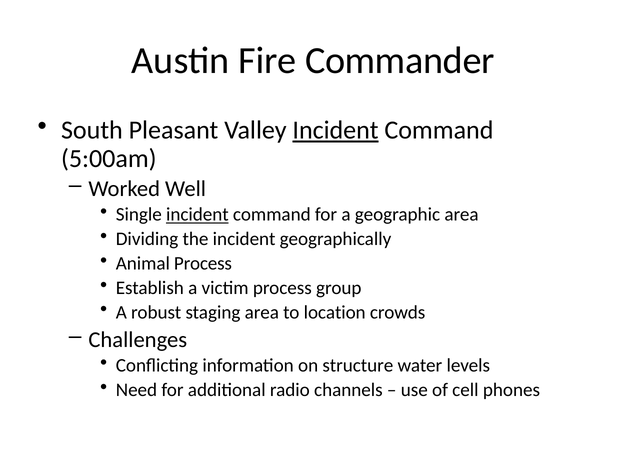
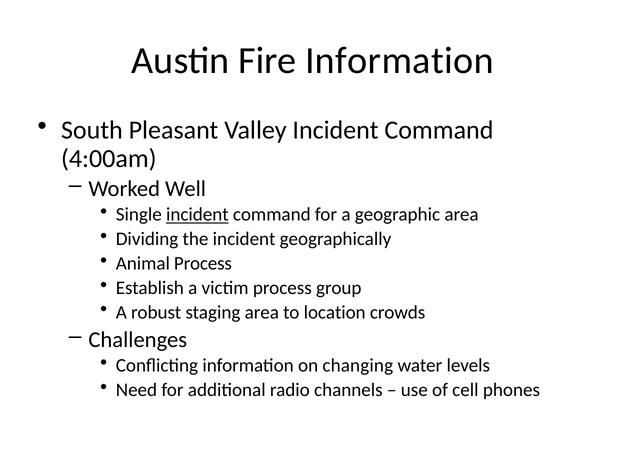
Fire Commander: Commander -> Information (399, 61)
Incident underline: present -> none (336, 130)
5:00am: 5:00am -> 4:00am (109, 158)
structure: structure -> changing (358, 365)
